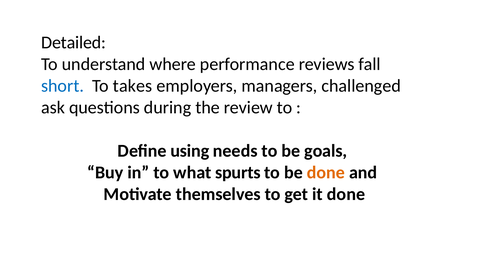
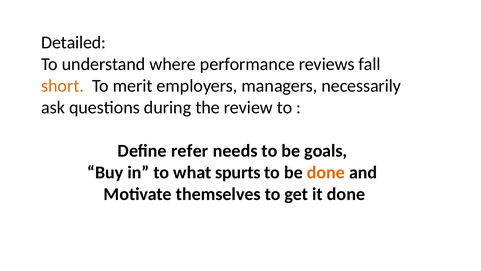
short colour: blue -> orange (63, 86)
takes: takes -> merit (133, 86)
challenged: challenged -> necessarily (361, 86)
using: using -> refer (190, 151)
